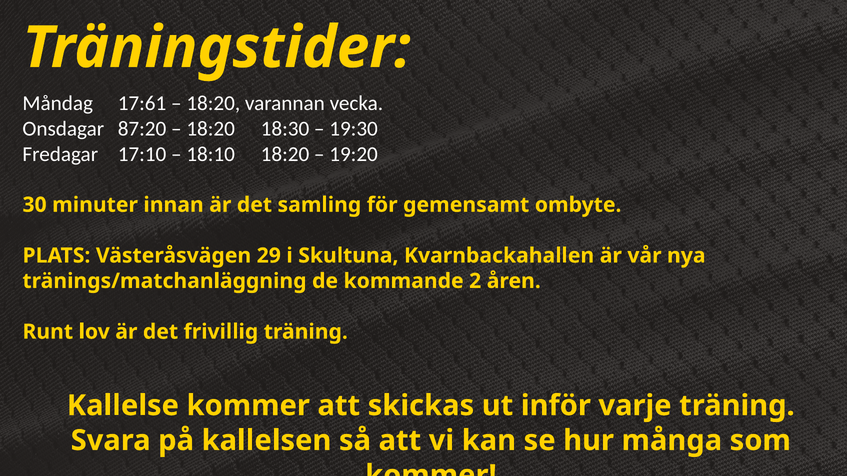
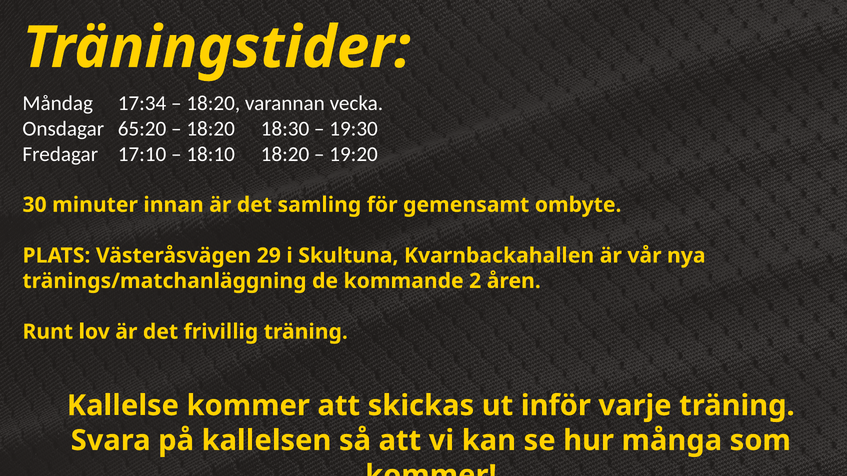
17:61: 17:61 -> 17:34 (142, 103)
87:20: 87:20 -> 65:20 (142, 129)
